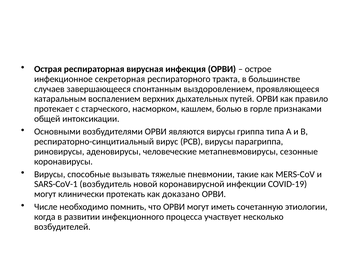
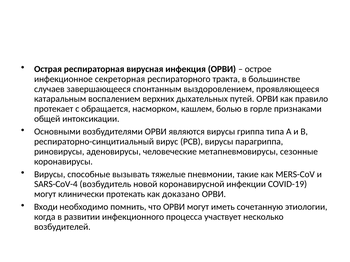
старческого: старческого -> обращается (106, 109)
SARS-CoV-1: SARS-CoV-1 -> SARS-CoV-4 (56, 185)
Числе: Числе -> Входи (46, 207)
